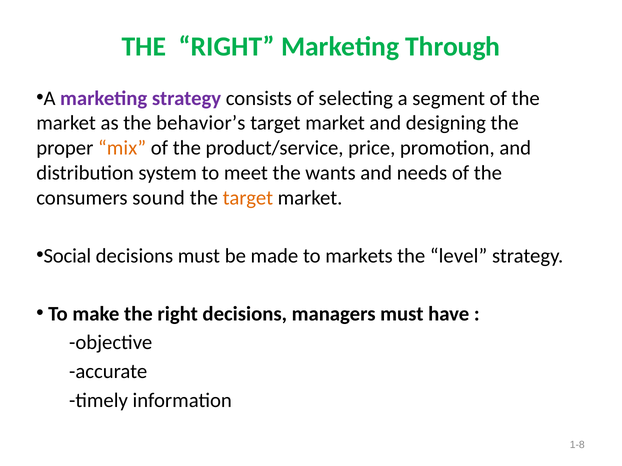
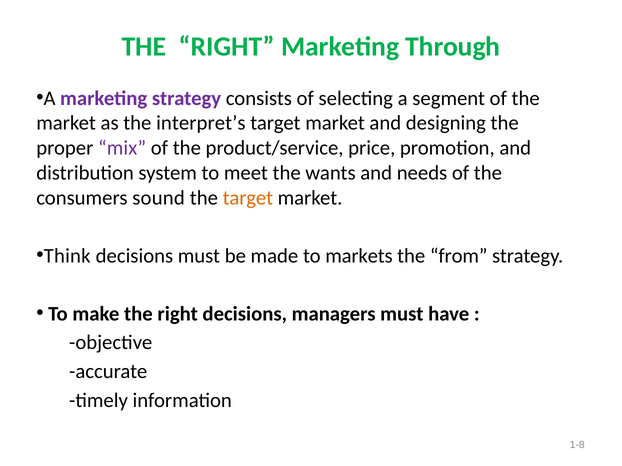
behavior’s: behavior’s -> interpret’s (201, 123)
mix colour: orange -> purple (122, 148)
Social: Social -> Think (67, 256)
level: level -> from (459, 256)
